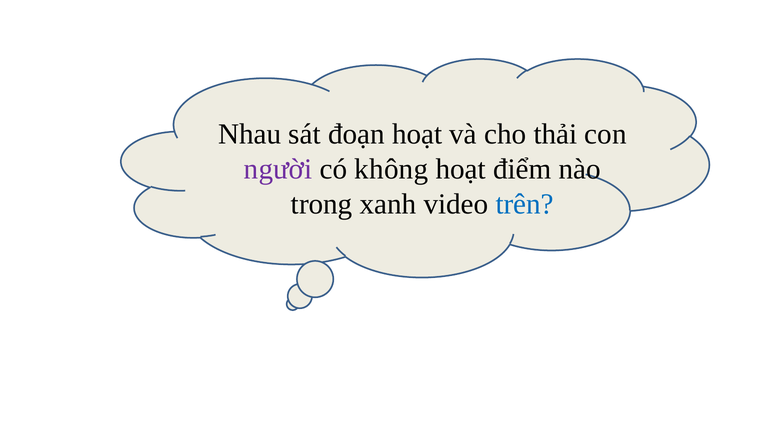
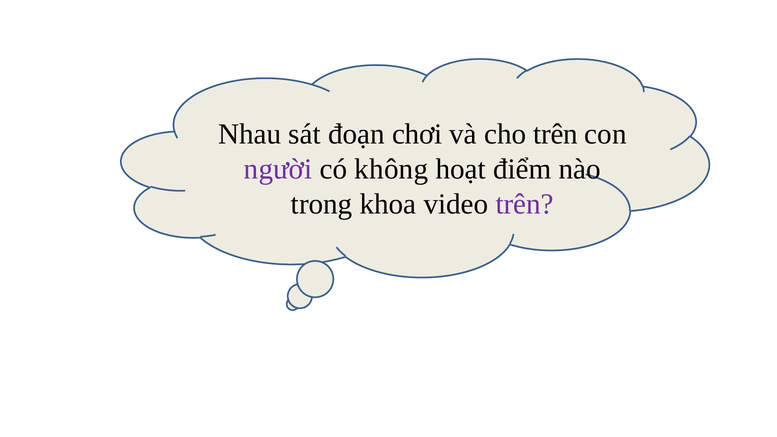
đoạn hoạt: hoạt -> chơi (417, 134)
cho thải: thải -> trên (556, 134)
xanh: xanh -> khoa (388, 204)
trên colour: blue -> purple (525, 204)
